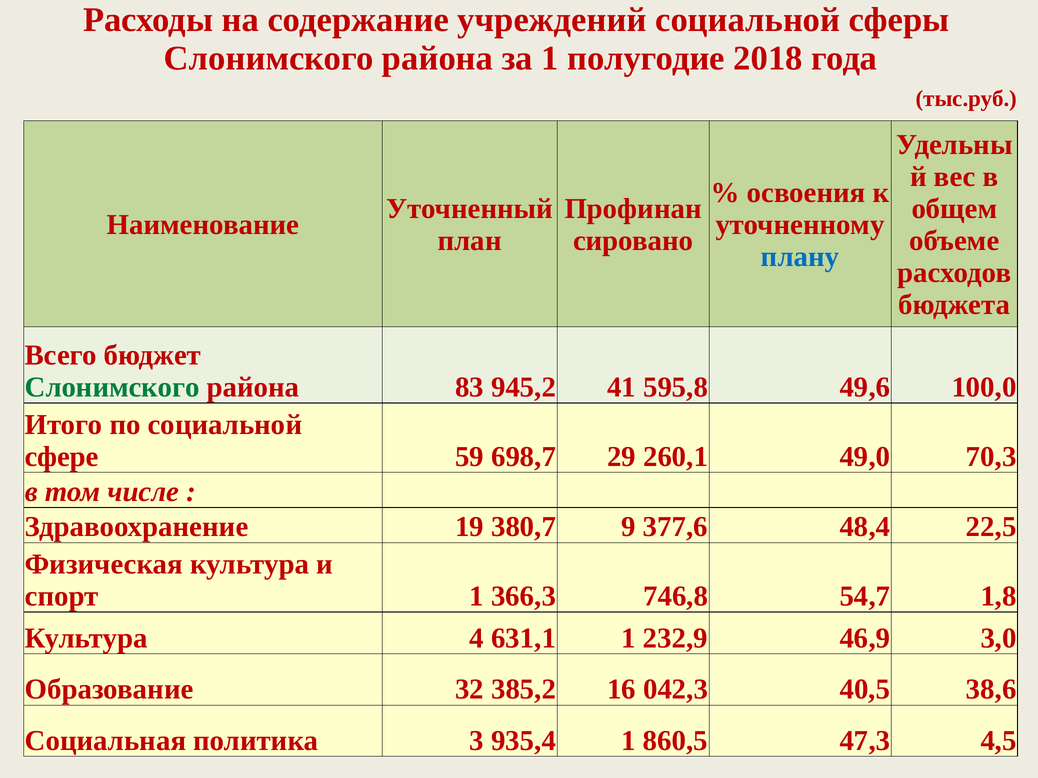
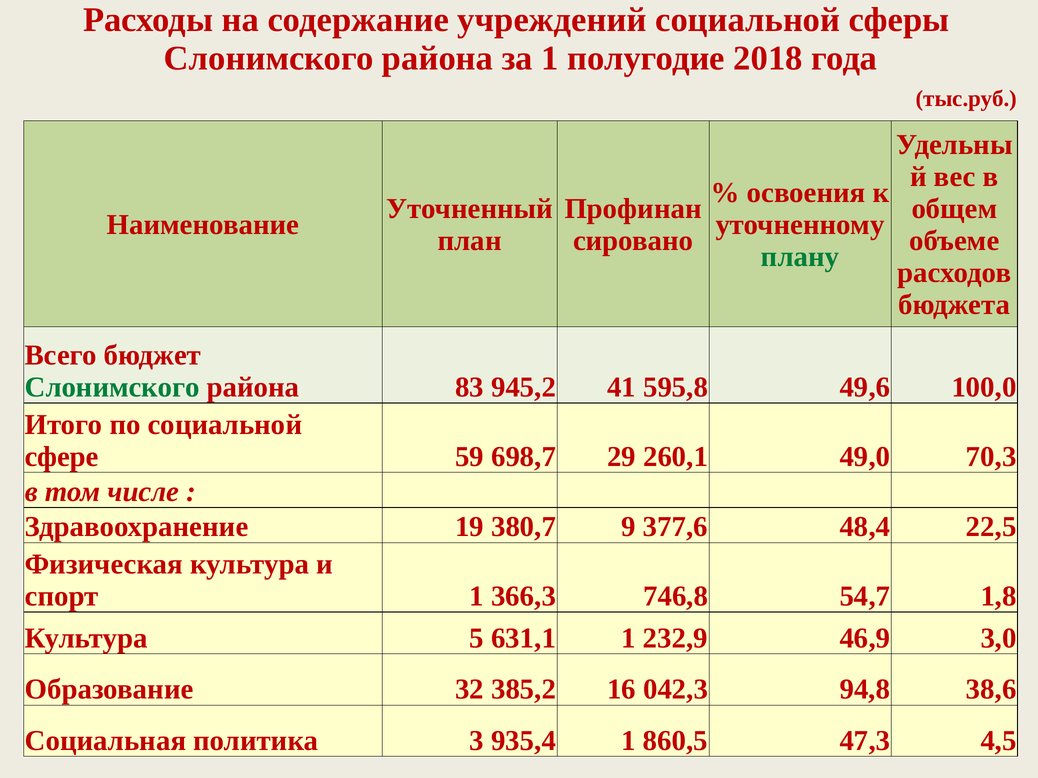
плану colour: blue -> green (800, 257)
4: 4 -> 5 (477, 639)
40,5: 40,5 -> 94,8 (865, 690)
